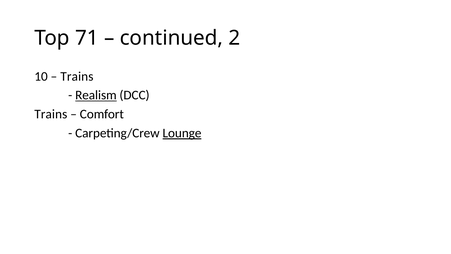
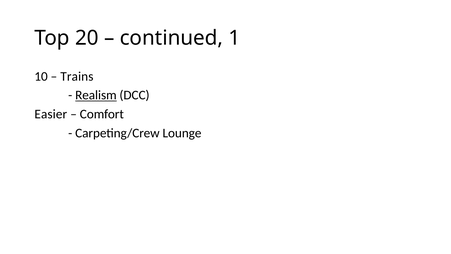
71: 71 -> 20 (87, 38)
2: 2 -> 1 (234, 38)
Trains: Trains -> Easier (51, 114)
Lounge underline: present -> none (182, 133)
